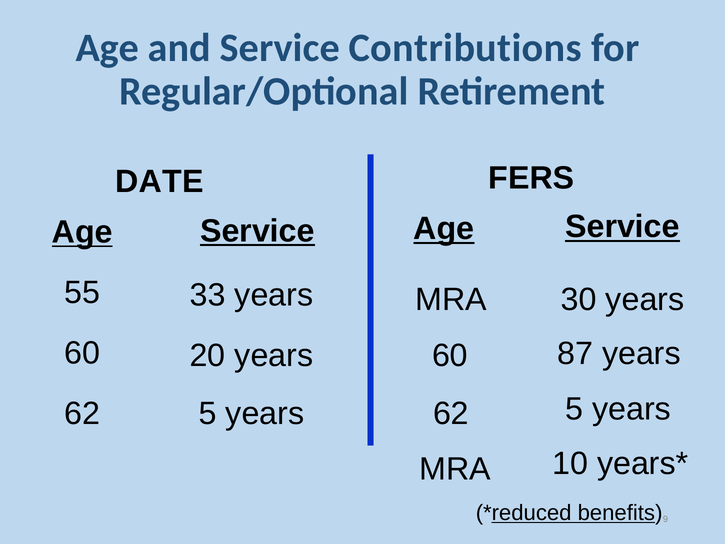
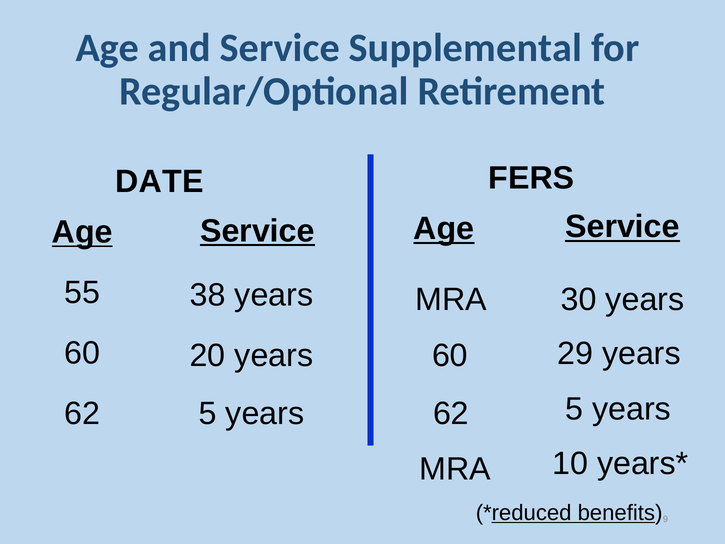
Contributions: Contributions -> Supplemental (465, 48)
33: 33 -> 38 (208, 295)
87: 87 -> 29 (575, 354)
